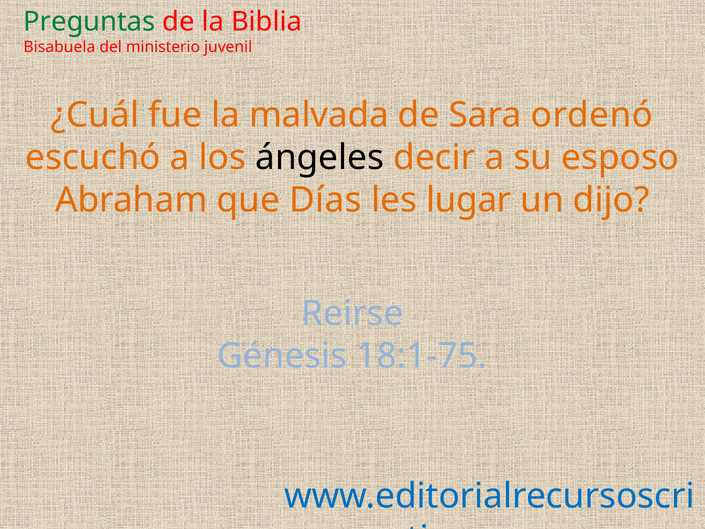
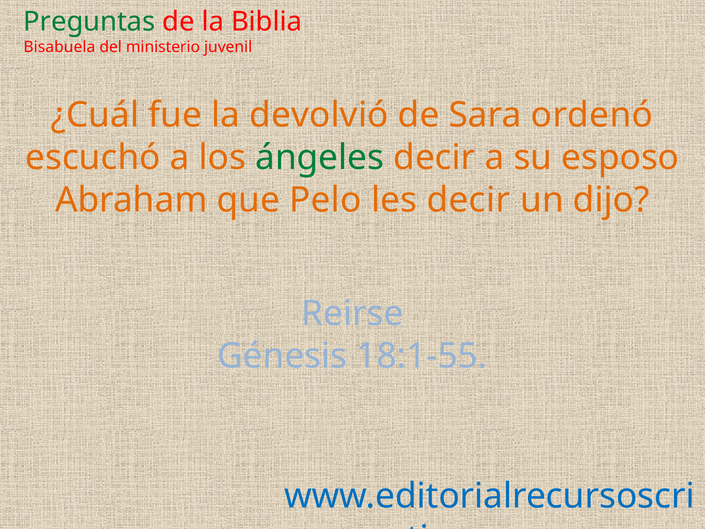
malvada: malvada -> devolvió (319, 115)
ángeles colour: black -> green (320, 157)
Días: Días -> Pelo (325, 200)
les lugar: lugar -> decir (468, 200)
18:1-75: 18:1-75 -> 18:1-55 (422, 356)
